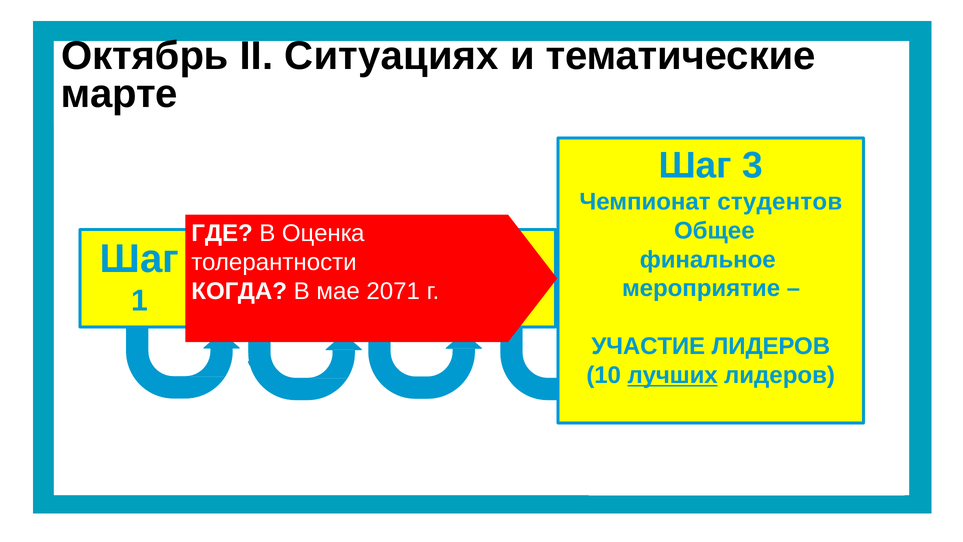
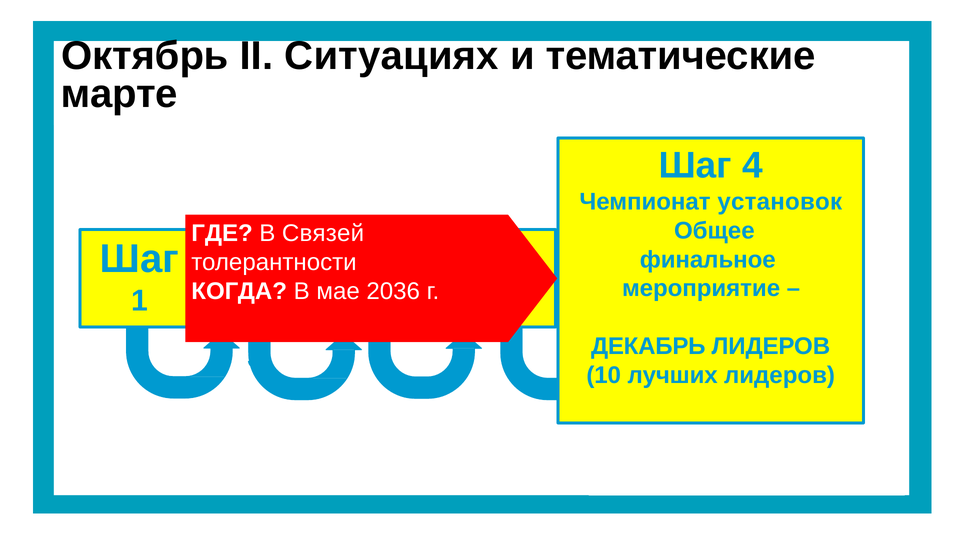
Шаг 3: 3 -> 4 (753, 165)
студентов: студентов -> установок (780, 202)
Оценка: Оценка -> Связей (323, 233)
2071: 2071 -> 2036 (393, 291)
УЧАСТИЕ: УЧАСТИЕ -> ДЕКАБРЬ (648, 346)
лучших underline: present -> none (673, 375)
